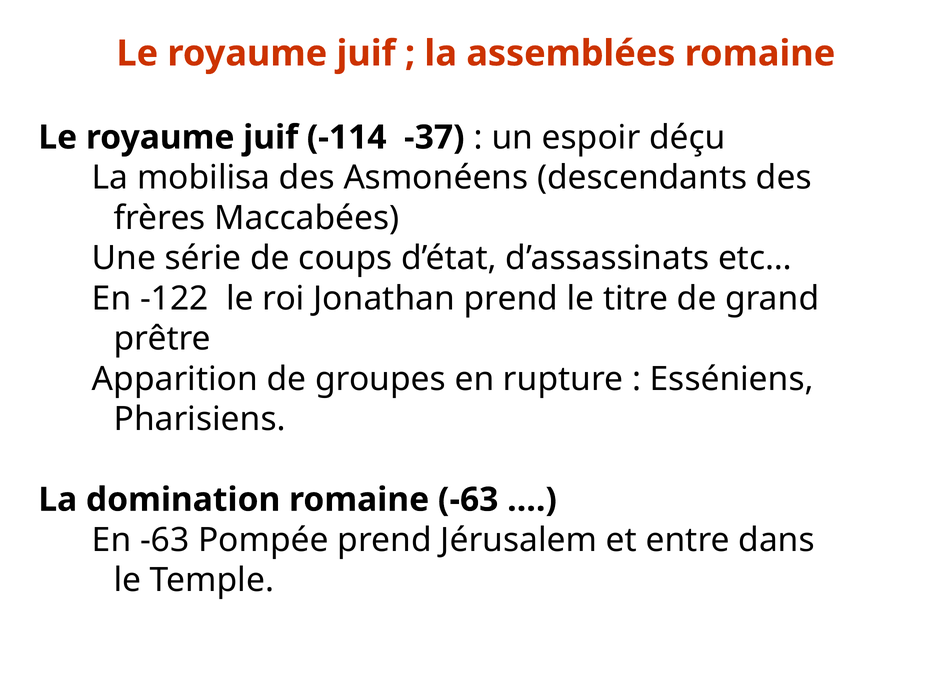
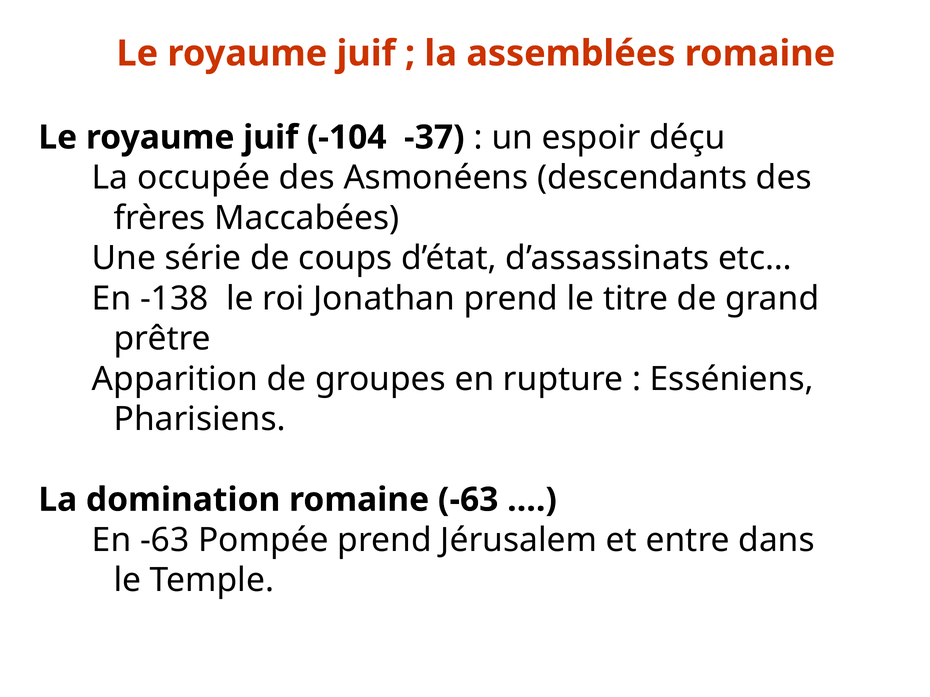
-114: -114 -> -104 (347, 138)
mobilisa: mobilisa -> occupée (204, 178)
-122: -122 -> -138 (174, 299)
